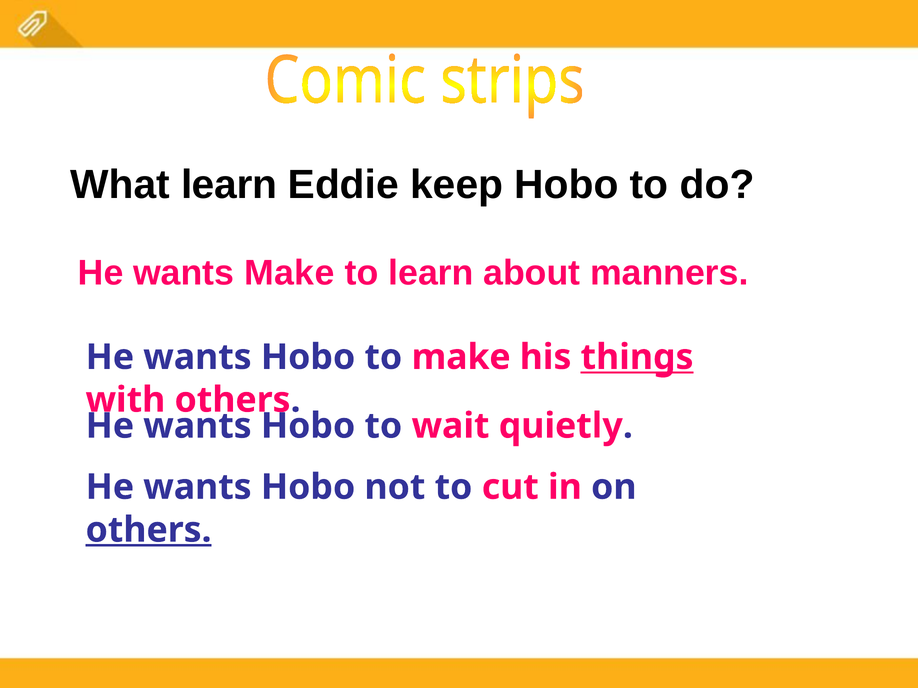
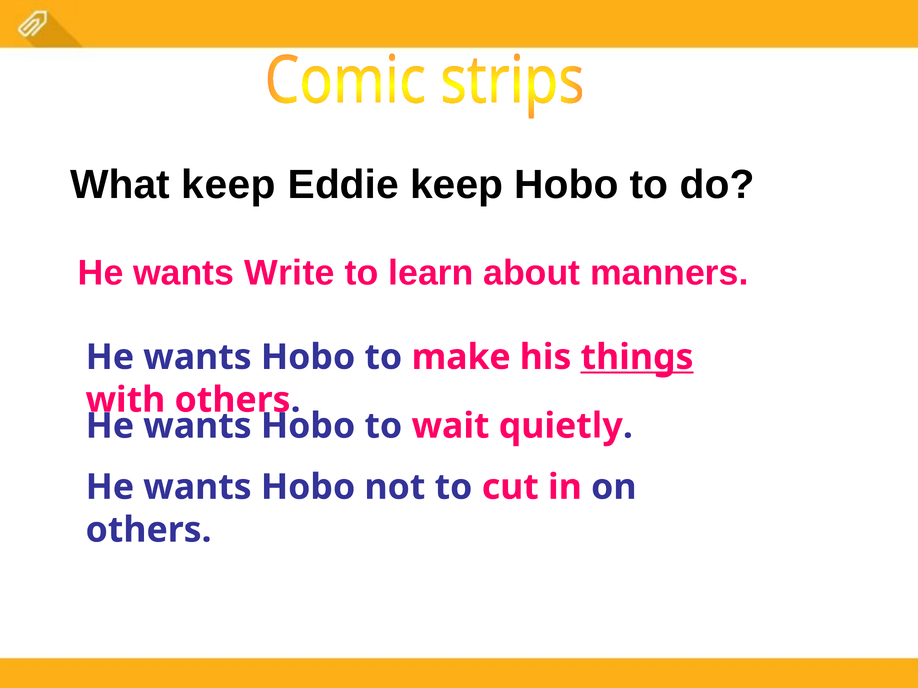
What learn: learn -> keep (229, 185)
wants Make: Make -> Write (289, 273)
others underline: present -> none (149, 530)
